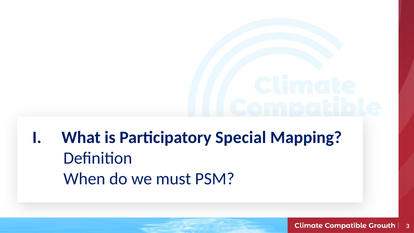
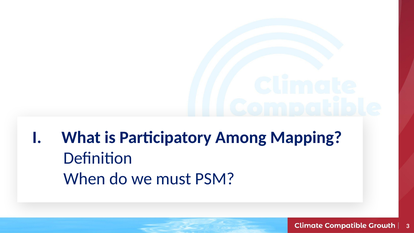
Special: Special -> Among (241, 137)
